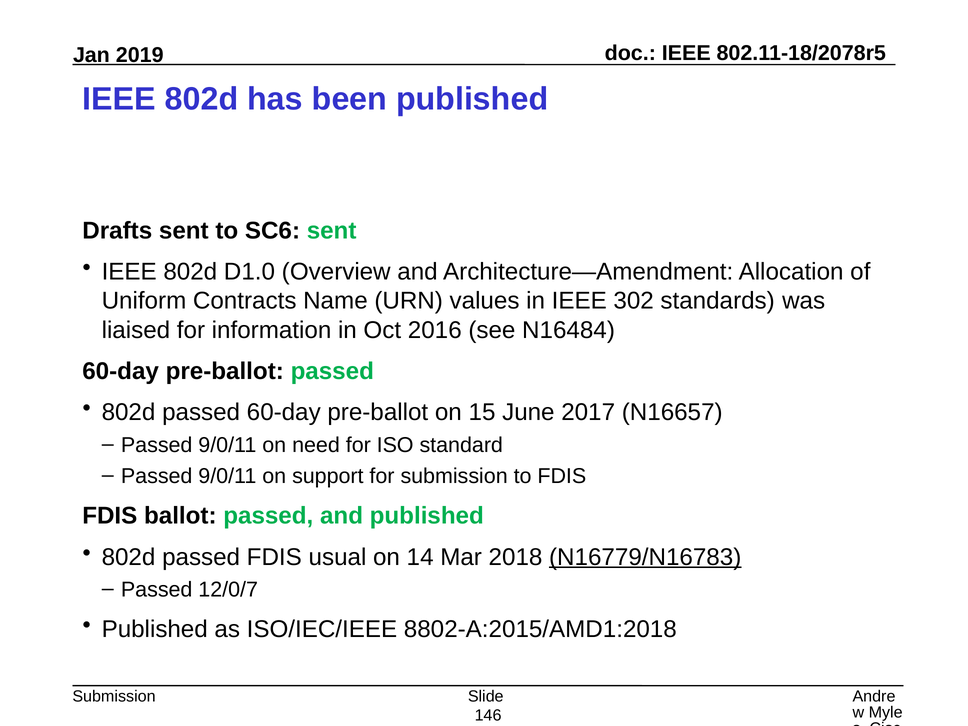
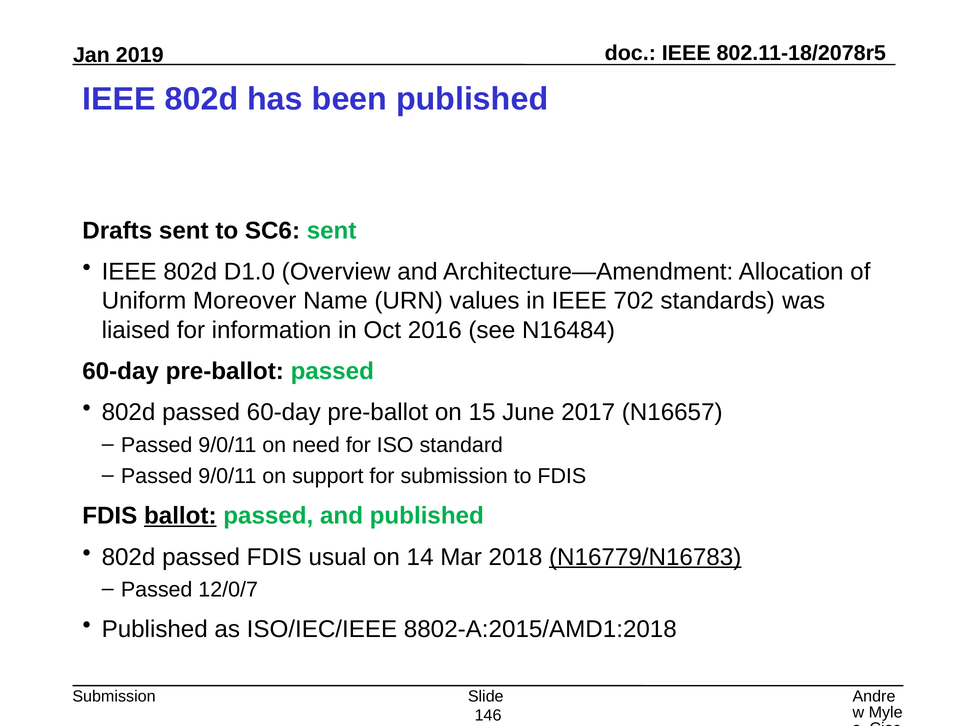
Contracts: Contracts -> Moreover (245, 301)
302: 302 -> 702 (634, 301)
ballot underline: none -> present (180, 516)
